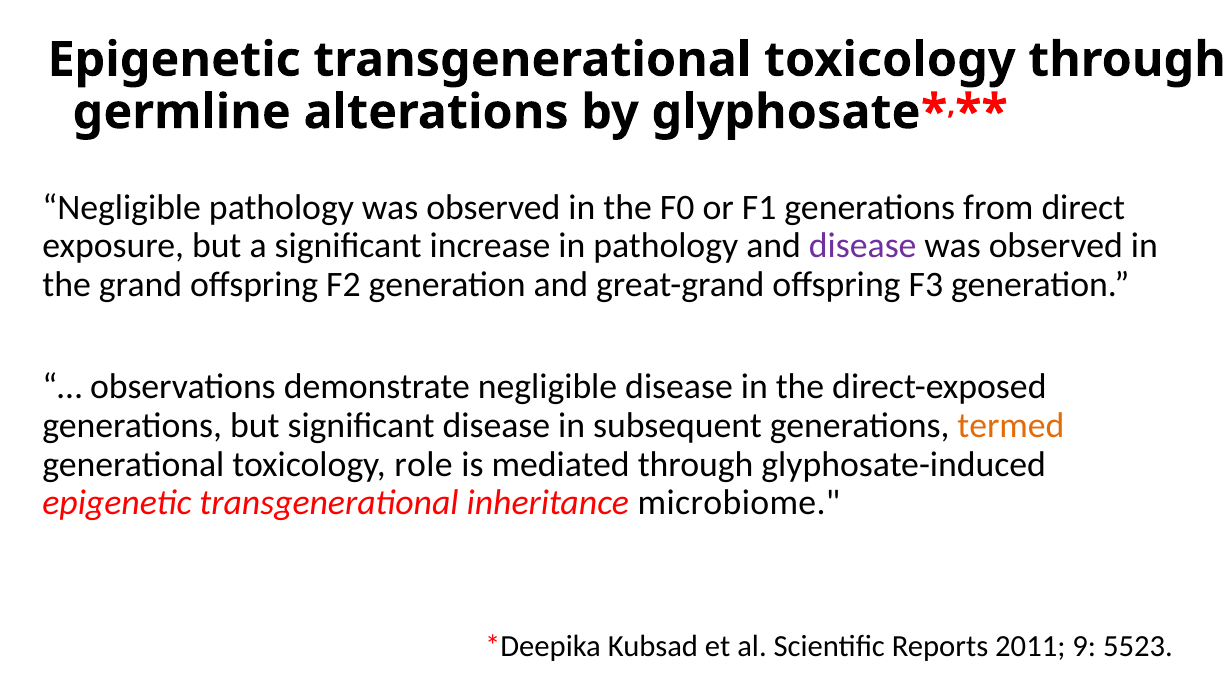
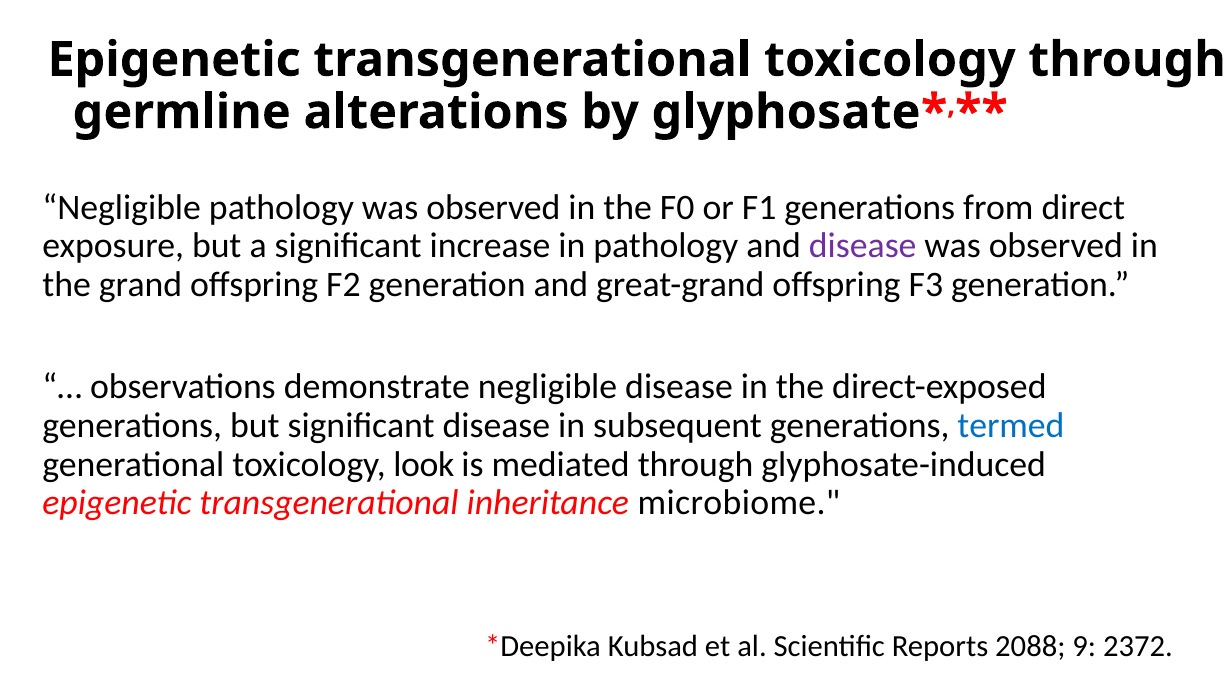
termed colour: orange -> blue (1011, 425)
role: role -> look (424, 464)
2011: 2011 -> 2088 (1030, 646)
5523: 5523 -> 2372 (1138, 646)
